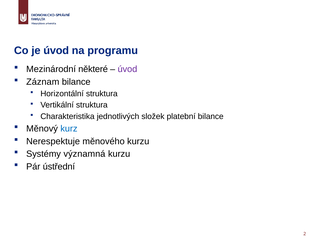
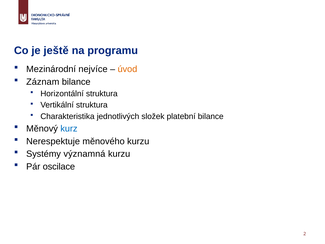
je úvod: úvod -> ještě (56, 51)
některé: některé -> nejvíce (93, 69)
úvod colour: purple -> orange (127, 69)
ústřední: ústřední -> oscilace (59, 166)
